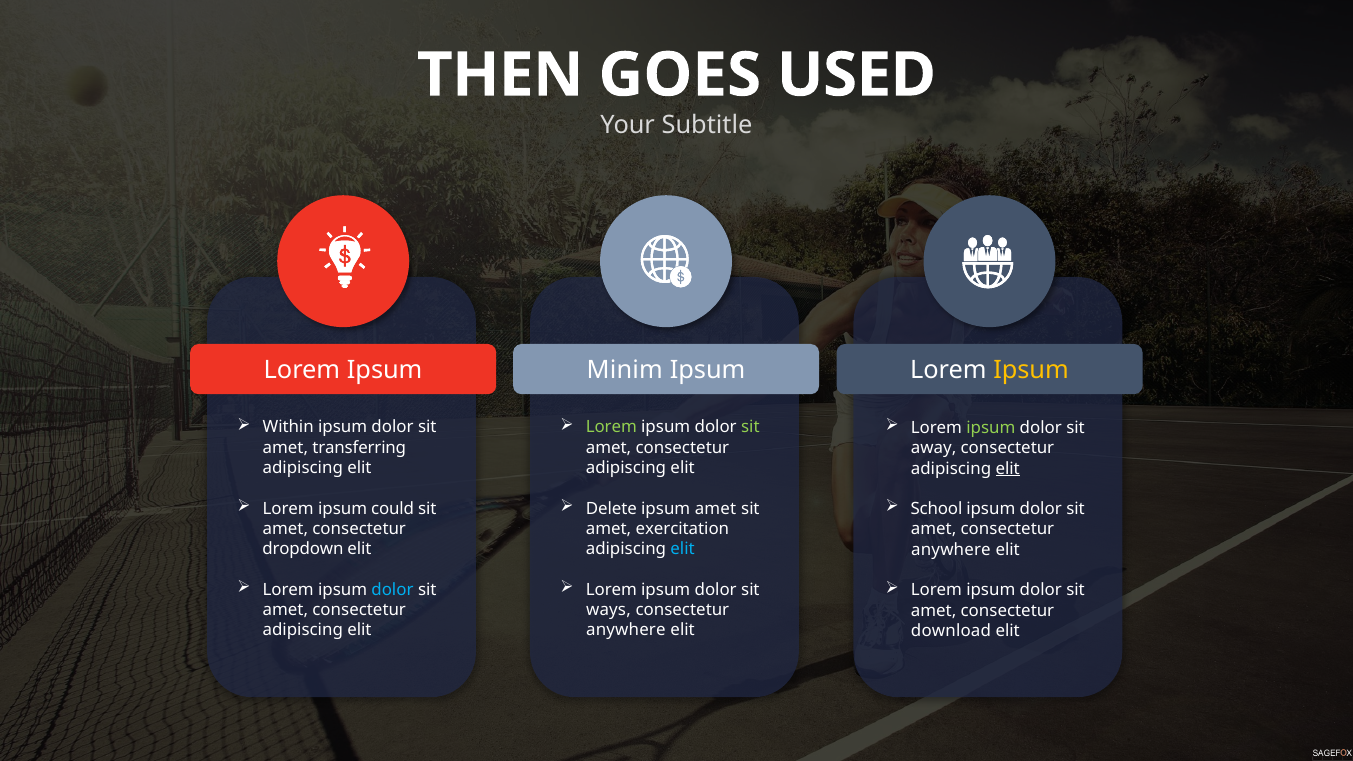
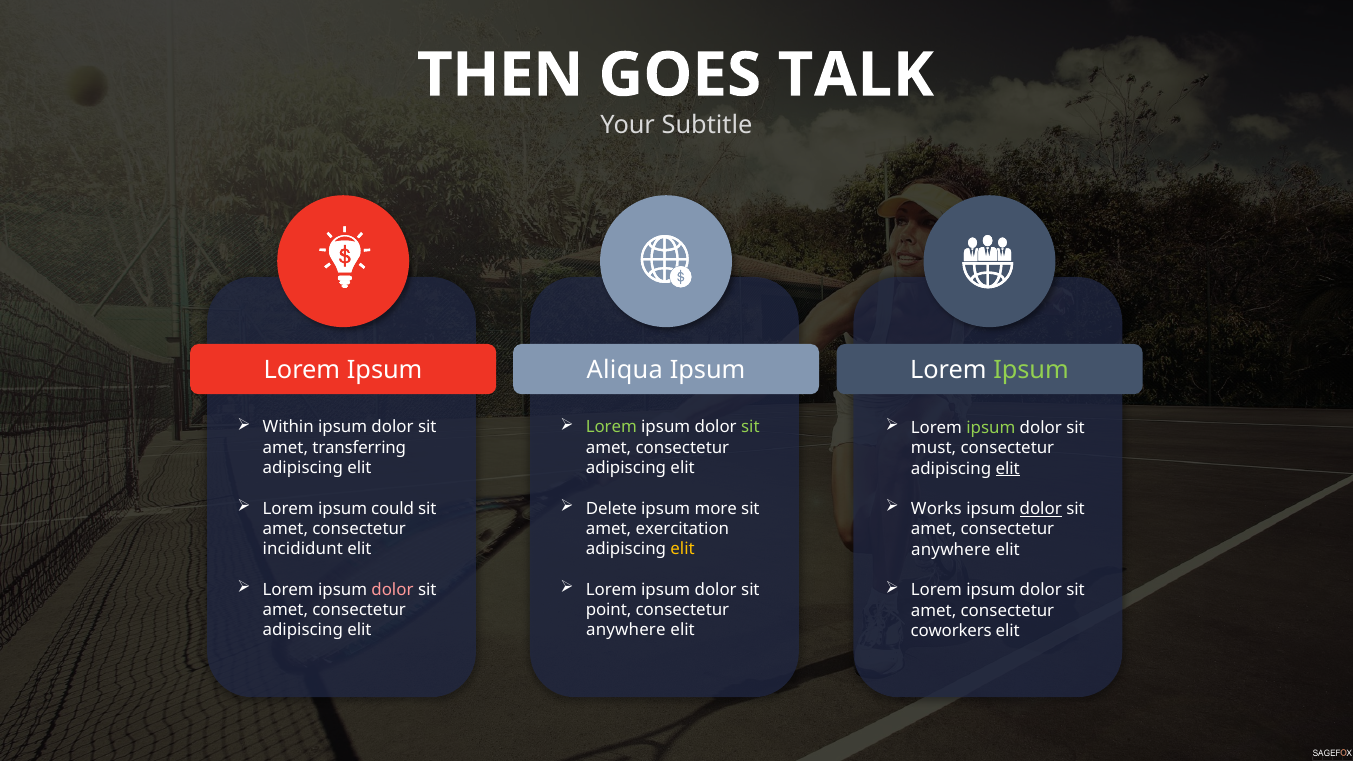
USED: USED -> TALK (856, 75)
Minim: Minim -> Aliqua (625, 371)
Ipsum colour: yellow -> light green (1031, 371)
away: away -> must (934, 448)
ipsum amet: amet -> more (716, 509)
School: School -> Works (936, 509)
dolor underline: none -> present (1041, 509)
dropdown: dropdown -> incididunt (303, 549)
elit colour: light blue -> yellow (683, 549)
dolor colour: light blue -> pink (392, 590)
ways: ways -> point (609, 610)
download: download -> coworkers (951, 631)
